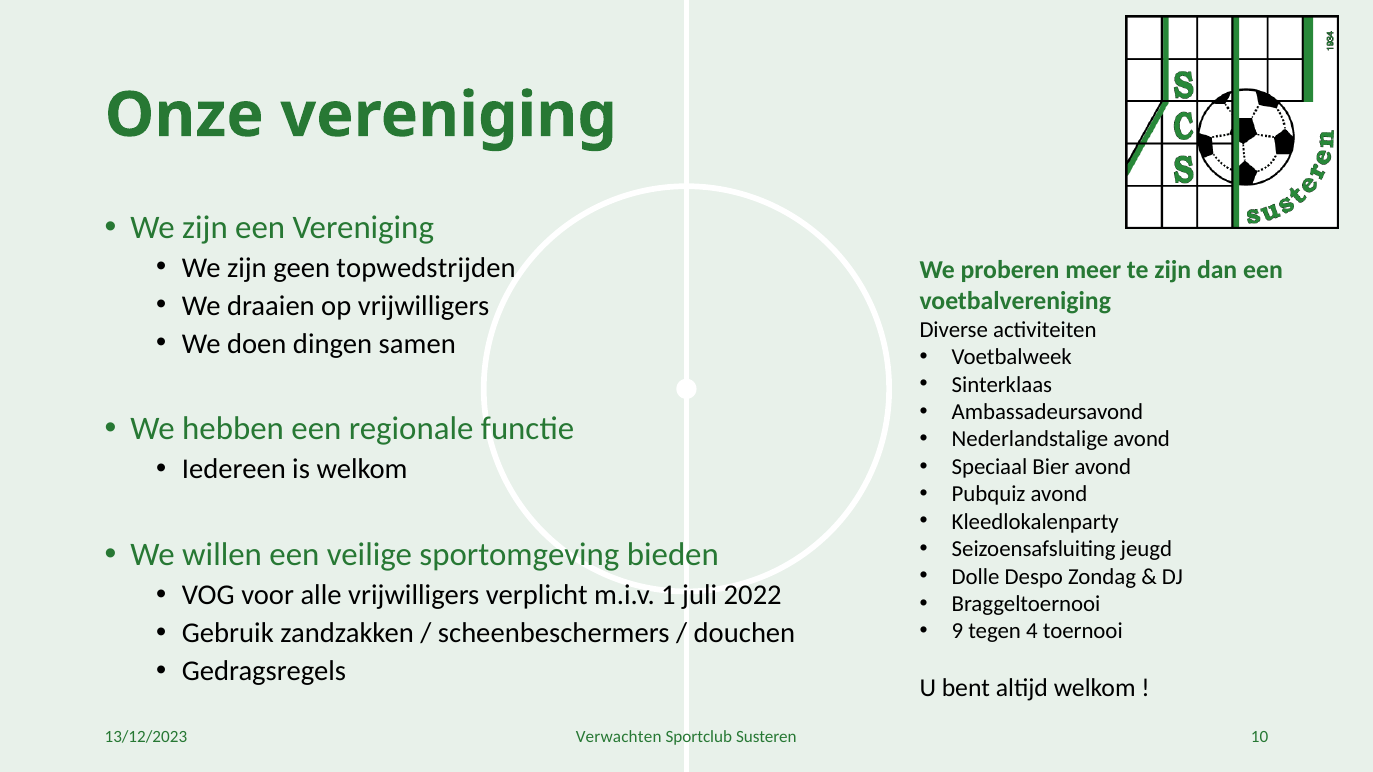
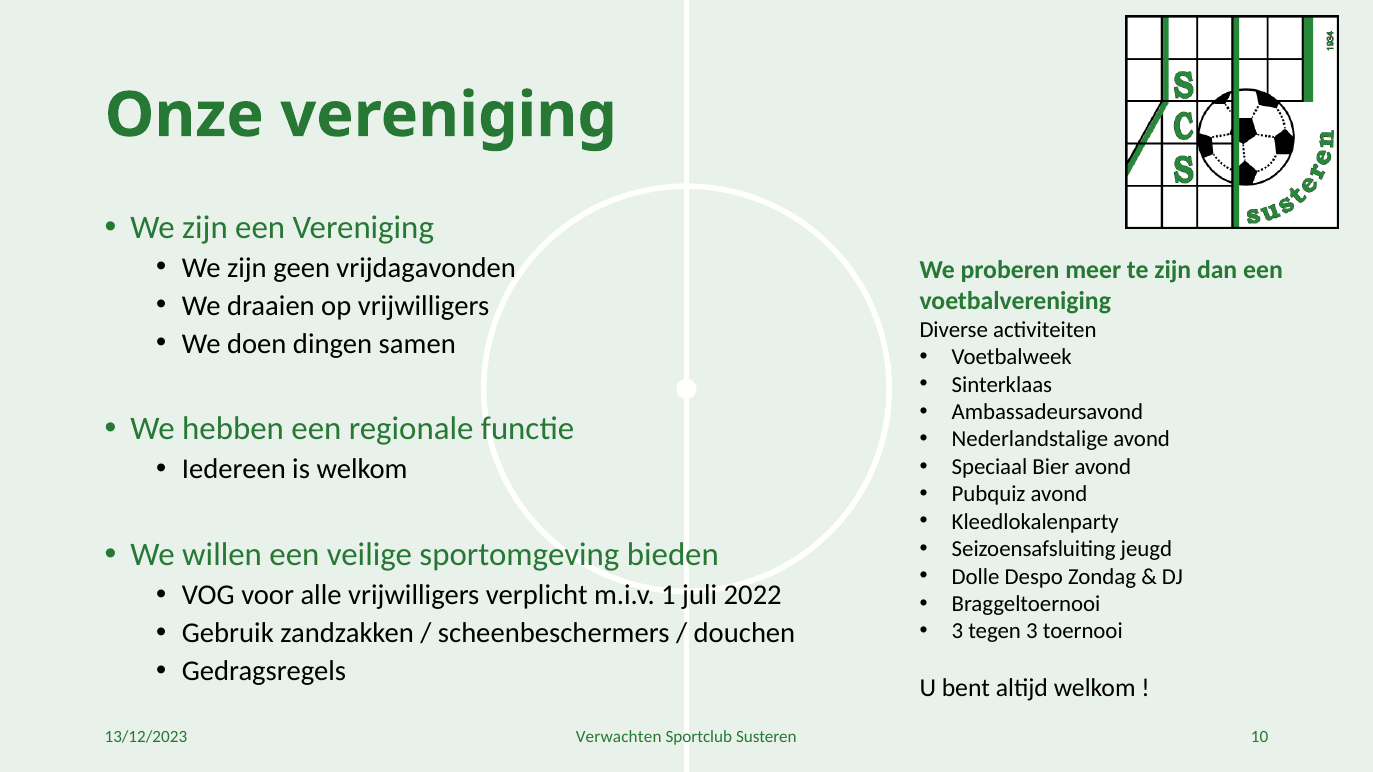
topwedstrijden: topwedstrijden -> vrijdagavonden (426, 268)
9: 9 -> 3 (958, 632)
tegen 4: 4 -> 3 (1032, 632)
